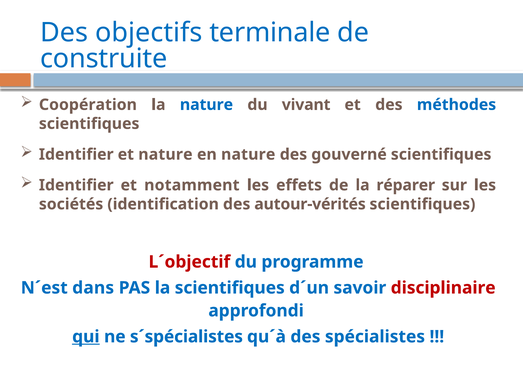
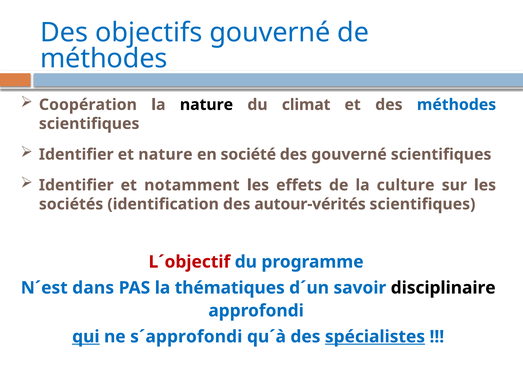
objectifs terminale: terminale -> gouverné (270, 33)
construite: construite -> méthodes (104, 59)
nature colour: blue -> black (206, 105)
vivant: vivant -> climat (306, 105)
en nature: nature -> société (248, 155)
réparer: réparer -> culture (406, 185)
la scientifiques: scientifiques -> thématiques (230, 288)
disciplinaire colour: red -> black (443, 288)
s´spécialistes: s´spécialistes -> s´approfondi (186, 337)
spécialistes underline: none -> present (375, 337)
